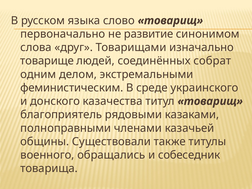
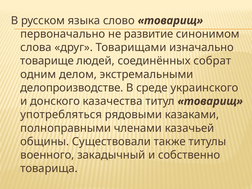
феминистическим: феминистическим -> делопроизводстве (72, 88)
благоприятель: благоприятель -> употребляться (61, 115)
обращались: обращались -> закадычный (111, 155)
собеседник: собеседник -> собственно (189, 155)
